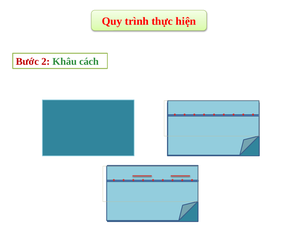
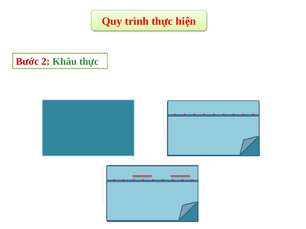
Khâu cách: cách -> thực (89, 62)
